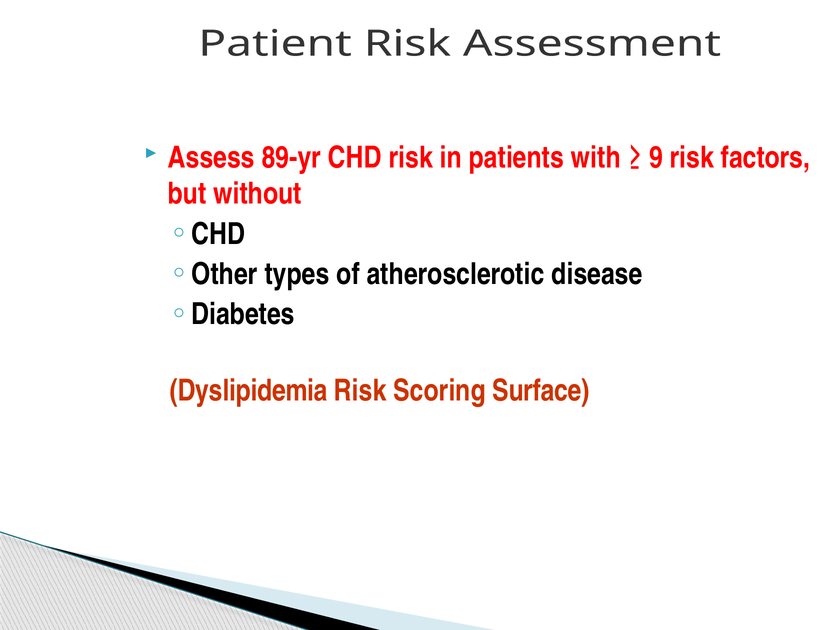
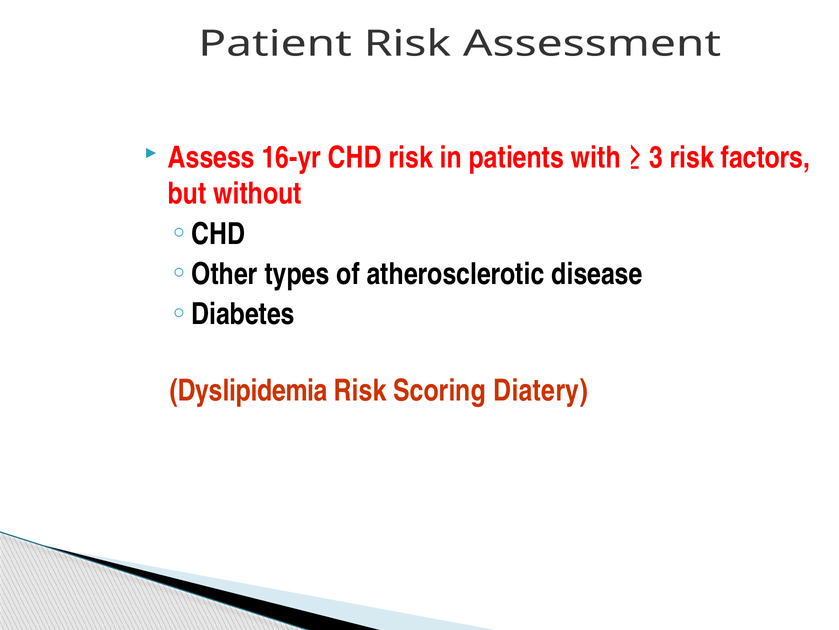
89-yr: 89-yr -> 16-yr (291, 157)
9: 9 -> 3 (656, 157)
Surface: Surface -> Diatery (541, 390)
